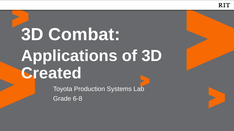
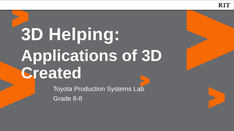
Combat: Combat -> Helping (84, 35)
